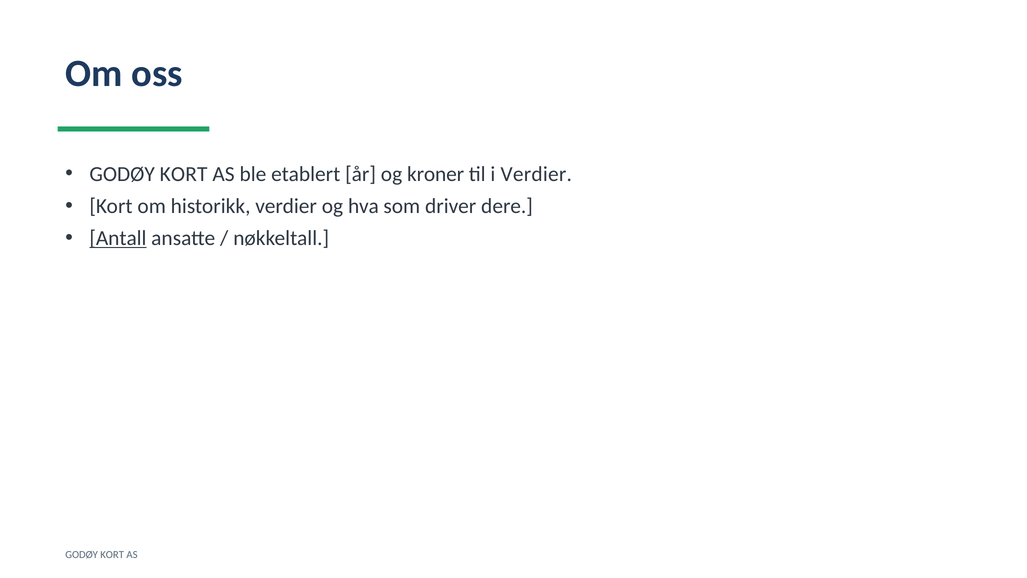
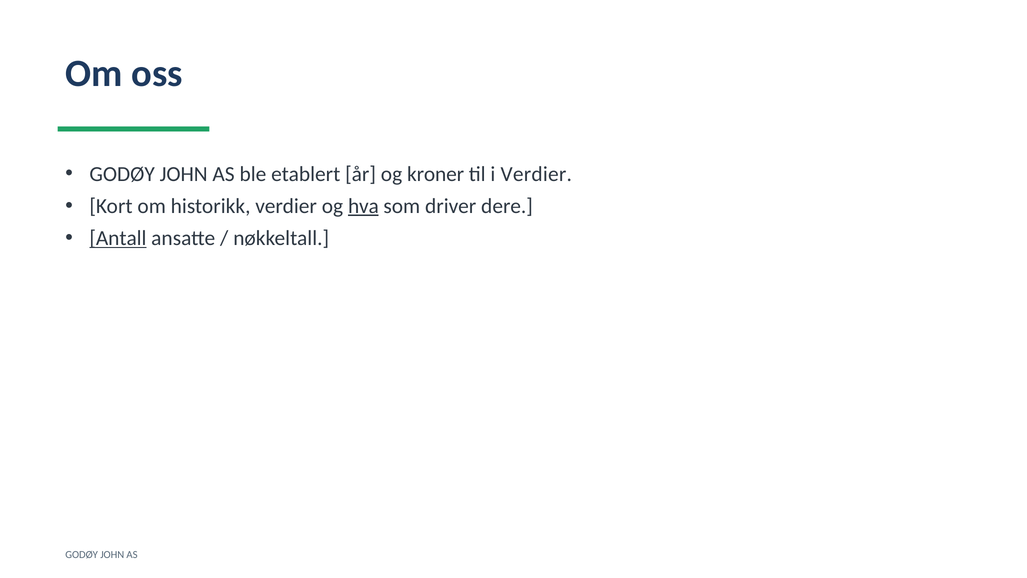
KORT: KORT -> JOHN (184, 174)
hva underline: none -> present (363, 206)
KORT: KORT -> JOHN (112, 554)
